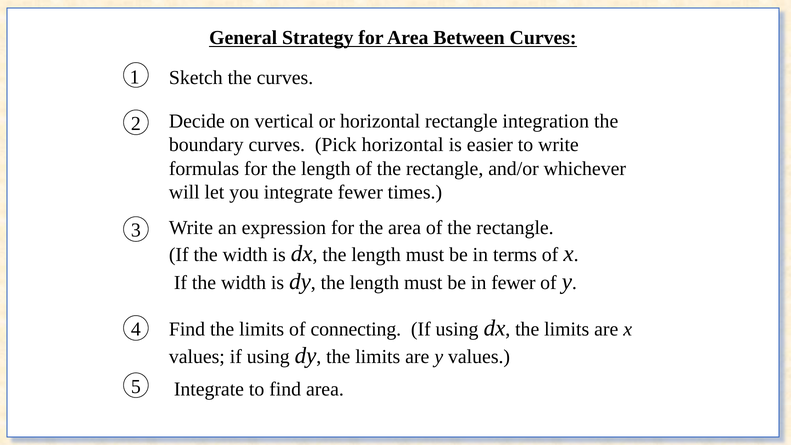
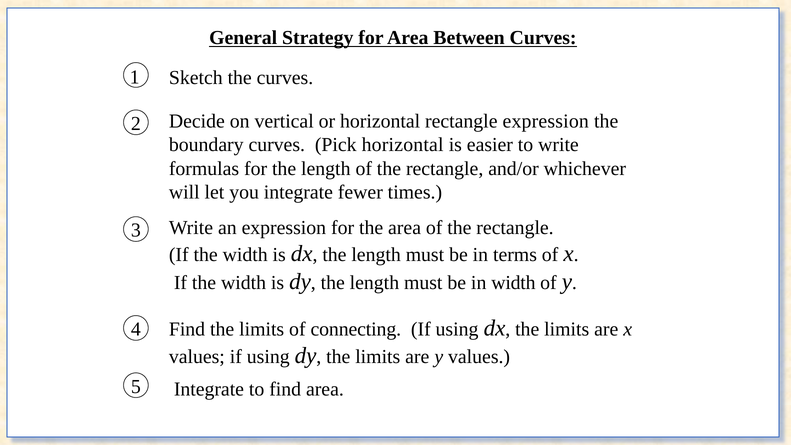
rectangle integration: integration -> expression (546, 121)
in fewer: fewer -> width (513, 283)
